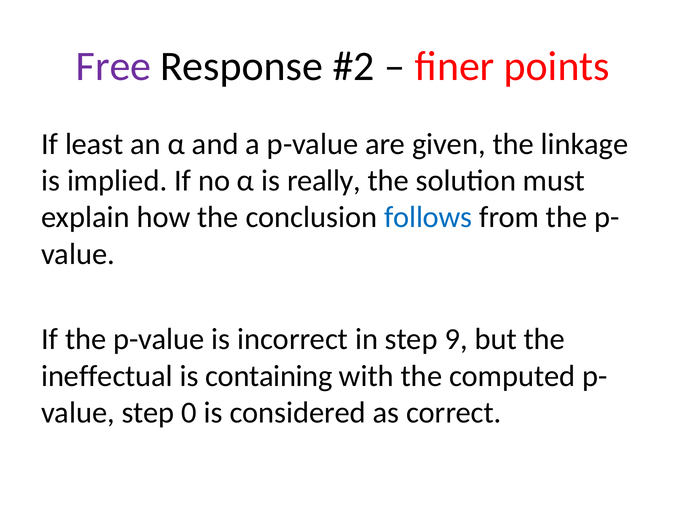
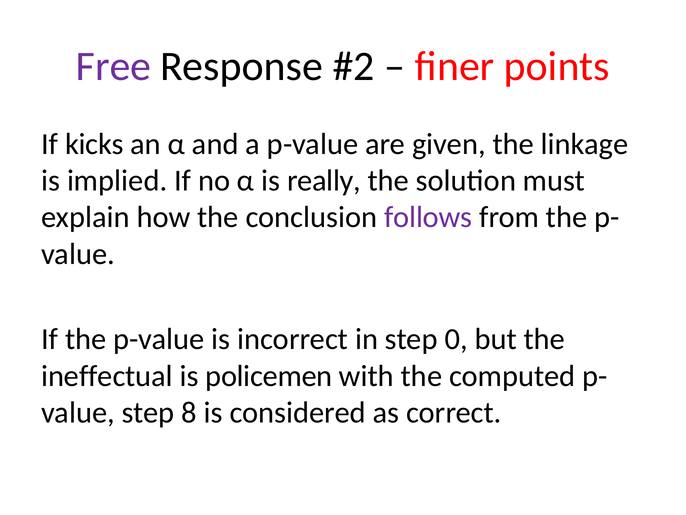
least: least -> kicks (94, 144)
follows colour: blue -> purple (428, 217)
9: 9 -> 0 (456, 339)
containing: containing -> policemen (269, 376)
0: 0 -> 8 (189, 412)
